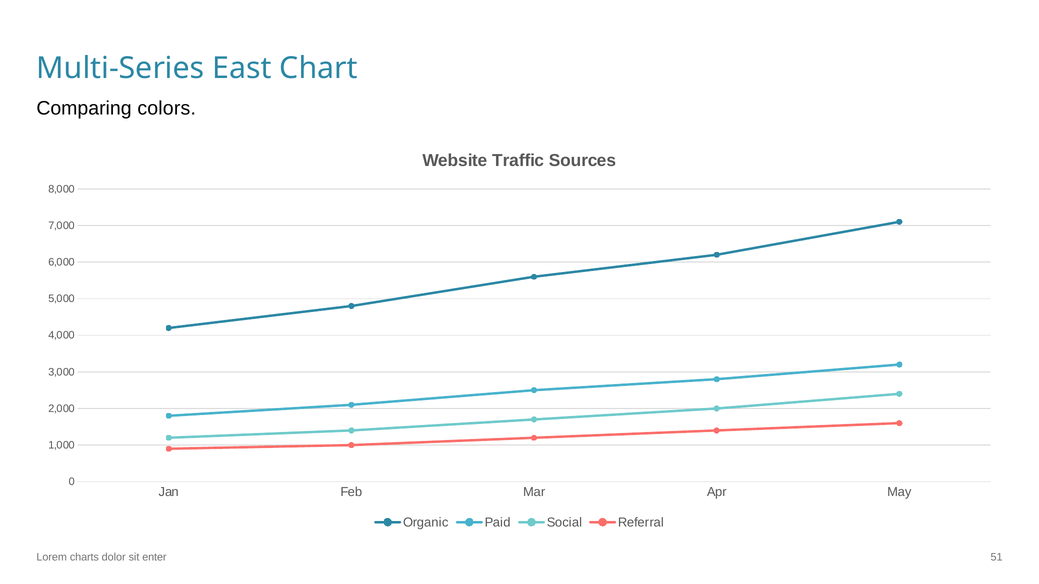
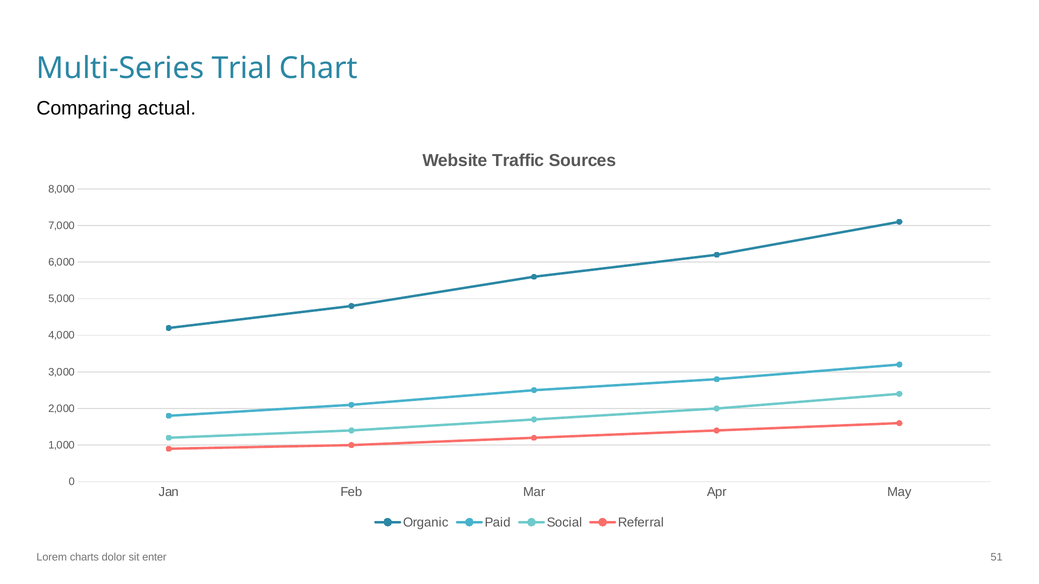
East: East -> Trial (242, 68)
colors: colors -> actual (167, 108)
